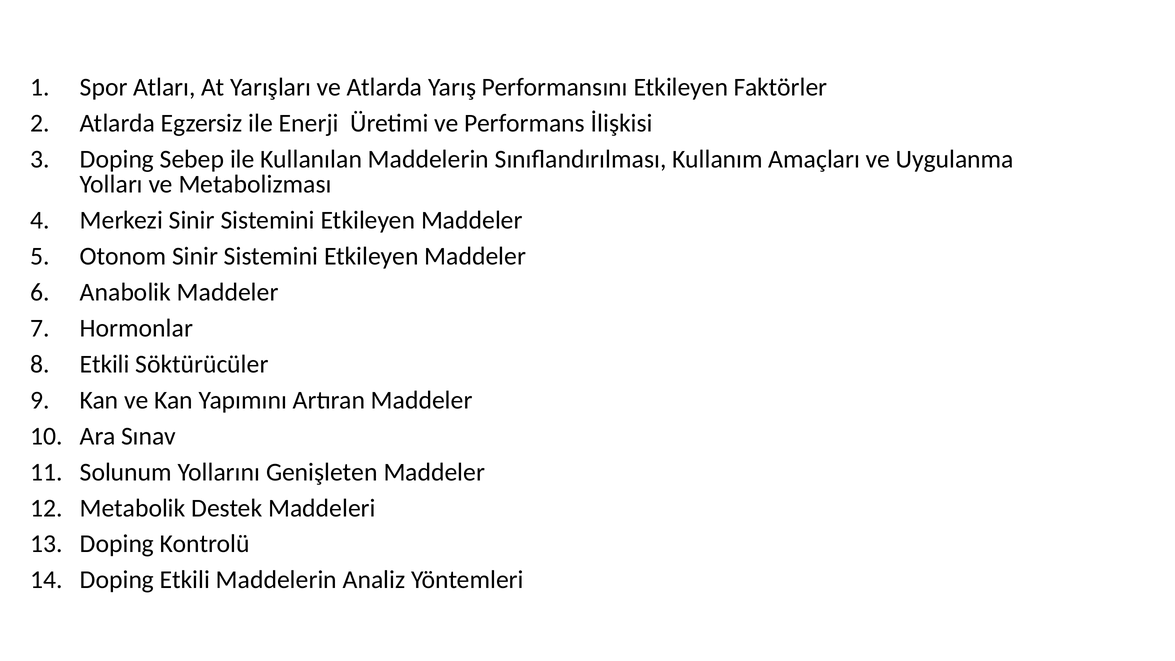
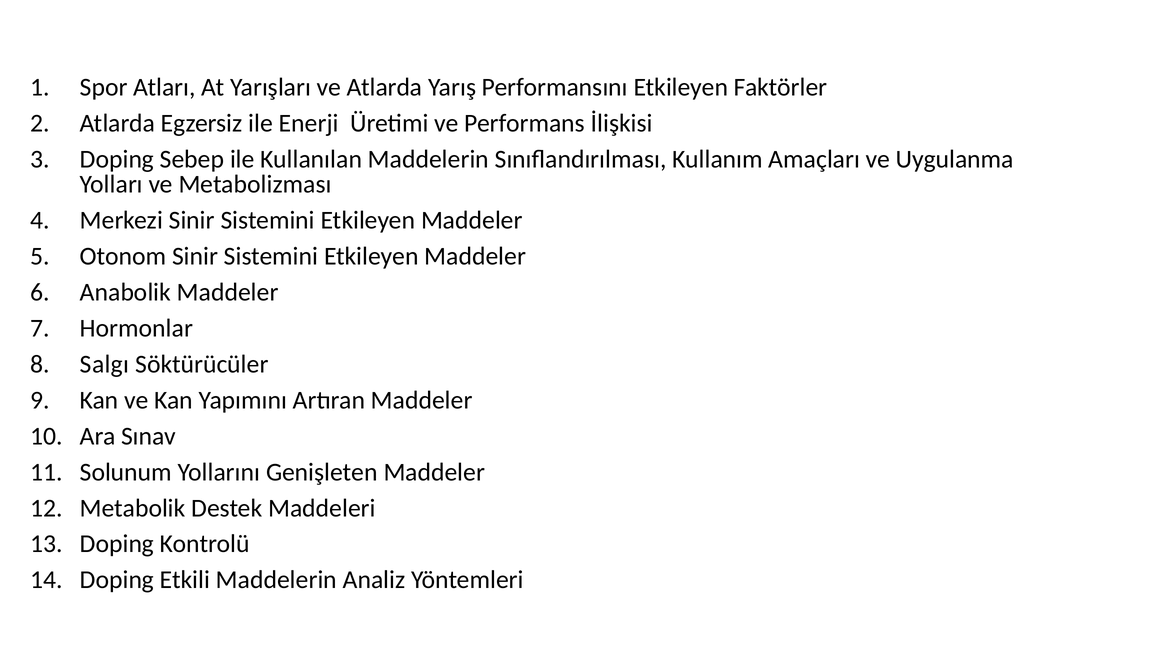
Etkili: Etkili -> Salgı (104, 364)
